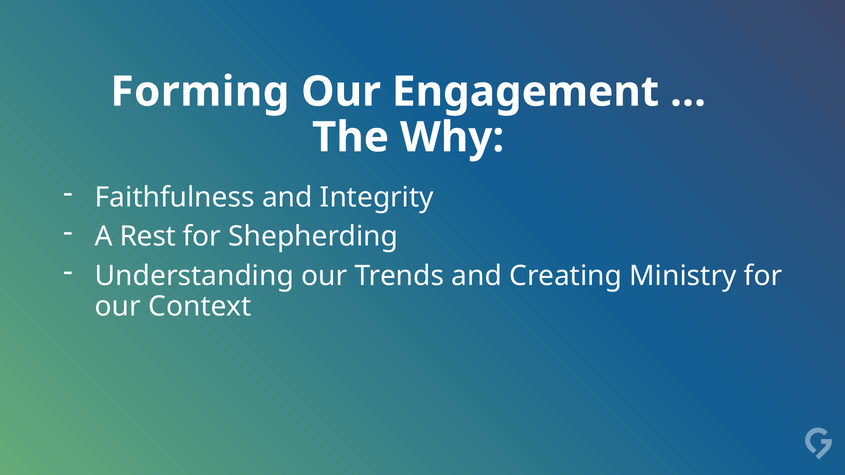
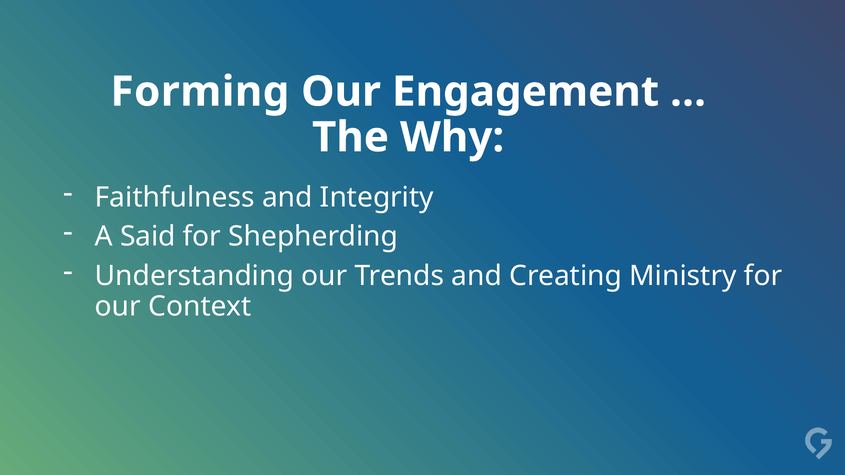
Rest: Rest -> Said (148, 237)
